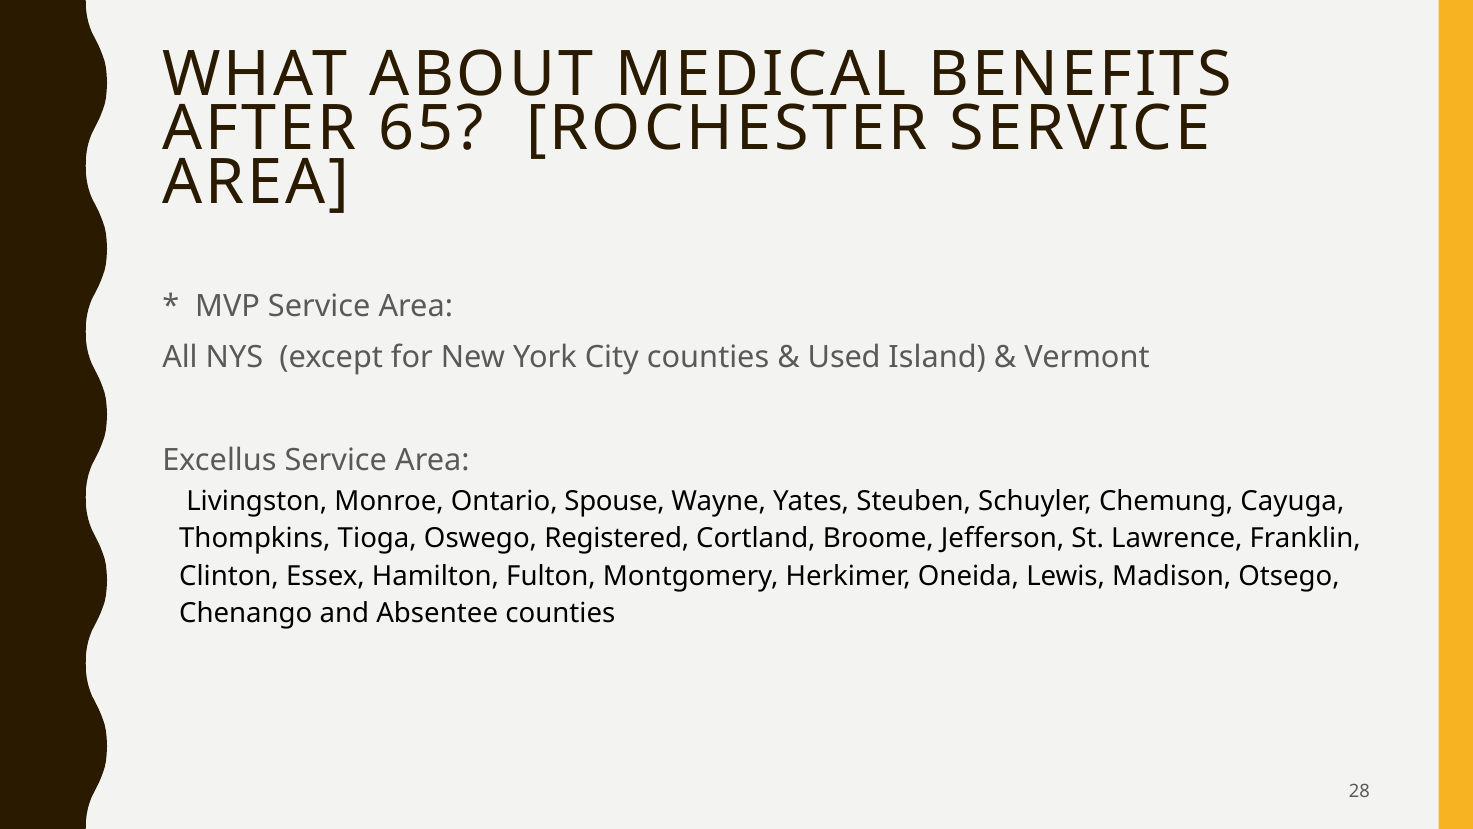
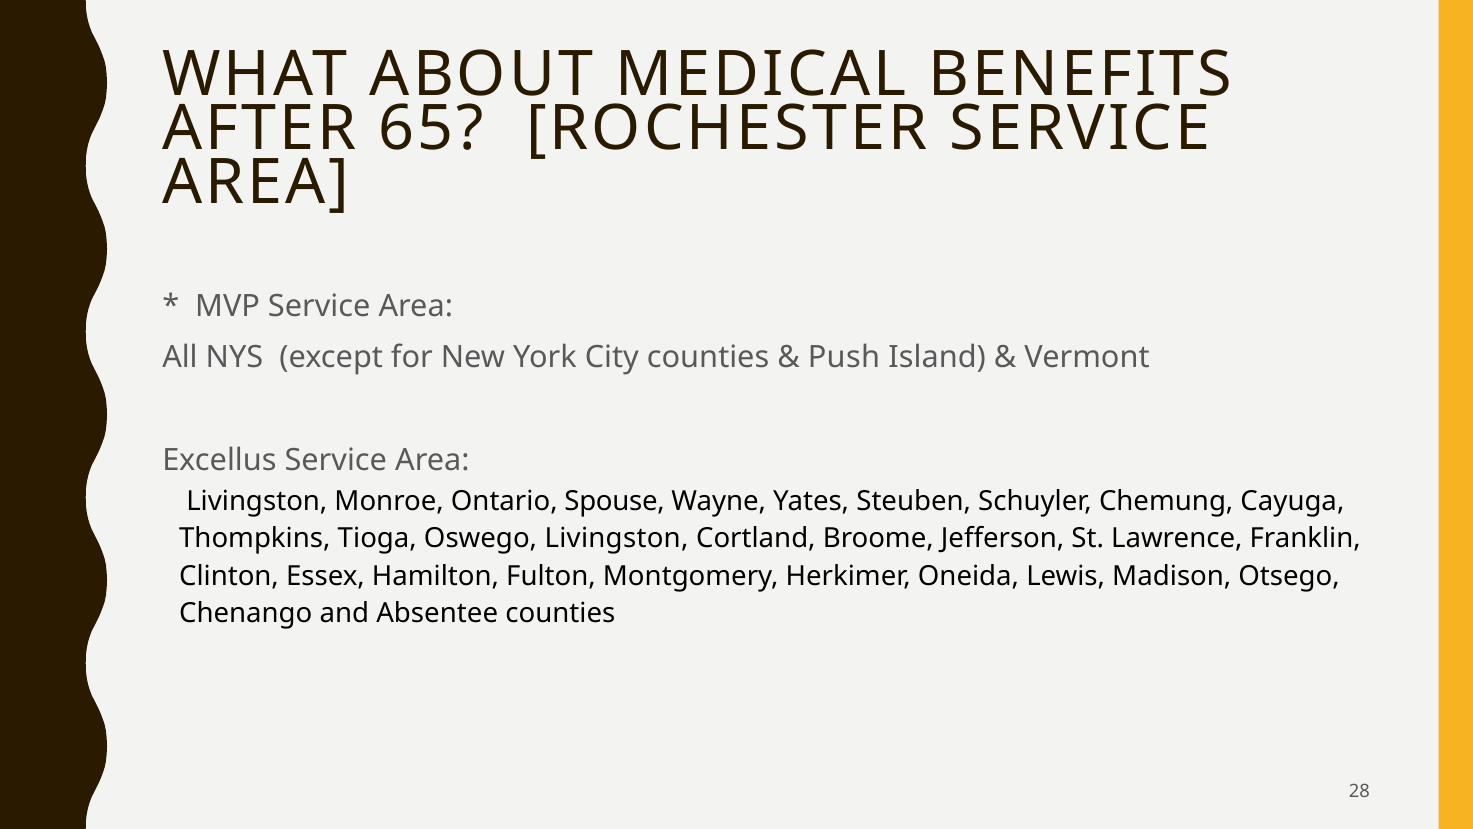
Used: Used -> Push (844, 357)
Oswego Registered: Registered -> Livingston (617, 538)
